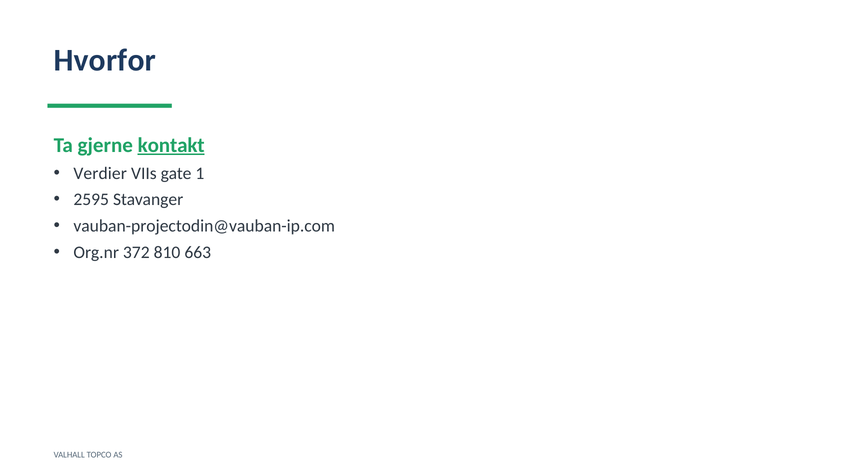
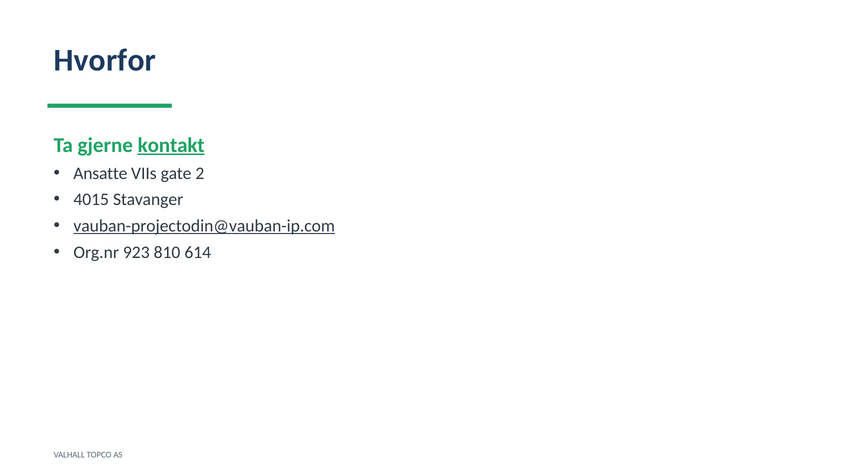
Verdier: Verdier -> Ansatte (100, 173)
1: 1 -> 2 (200, 173)
2595: 2595 -> 4015 (91, 200)
vauban-projectodin@vauban-ip.com underline: none -> present (204, 226)
372: 372 -> 923 (136, 252)
663: 663 -> 614 (198, 252)
